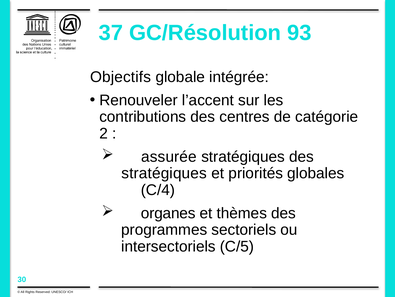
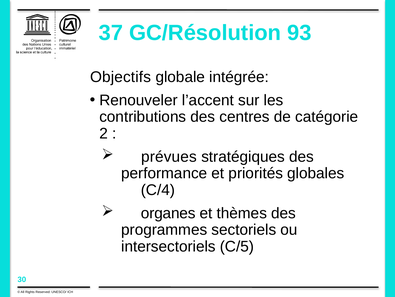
assurée: assurée -> prévues (169, 156)
stratégiques: stratégiques -> performance (164, 173)
